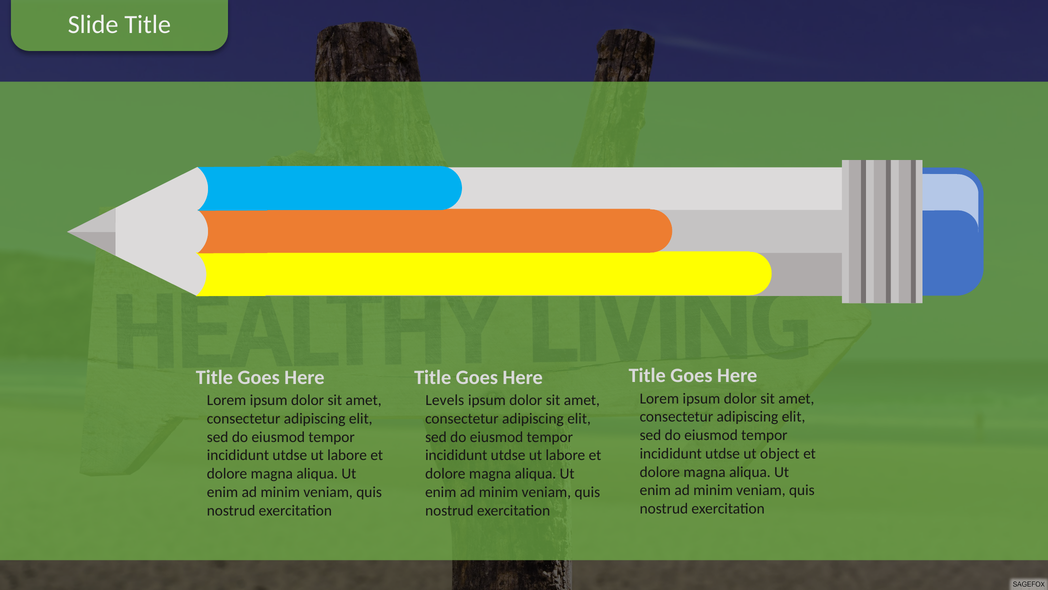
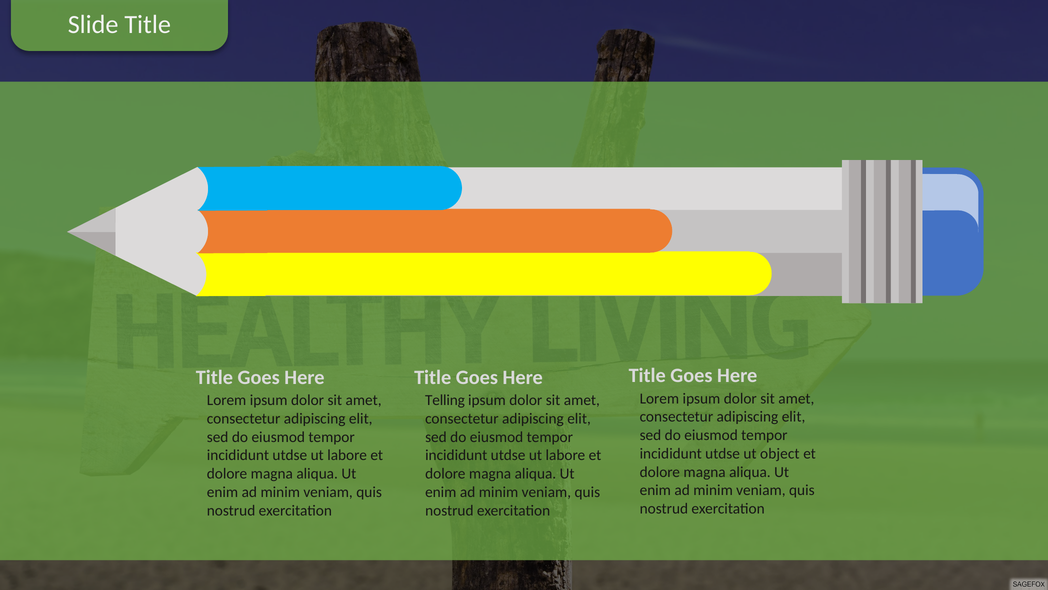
Levels: Levels -> Telling (445, 400)
